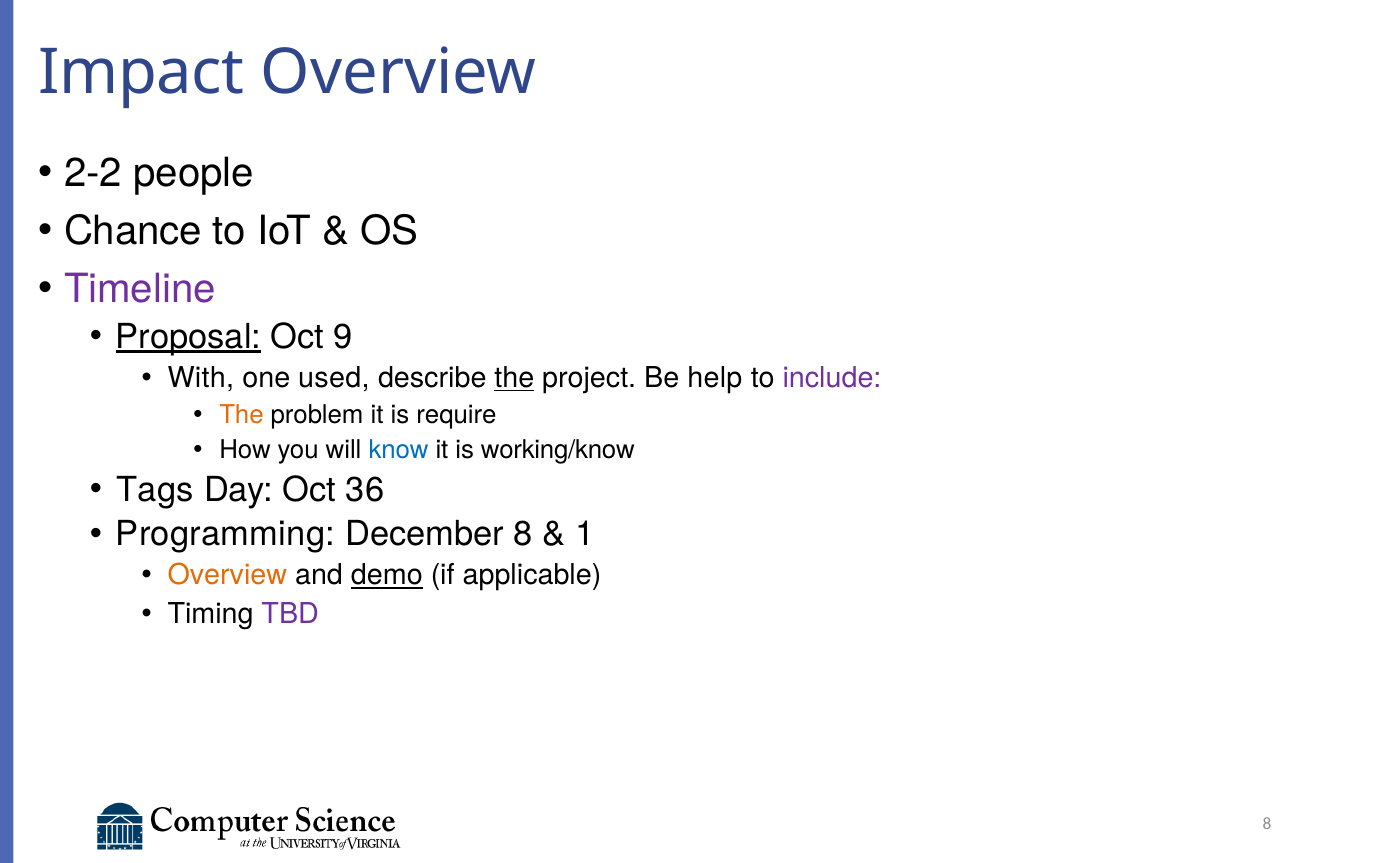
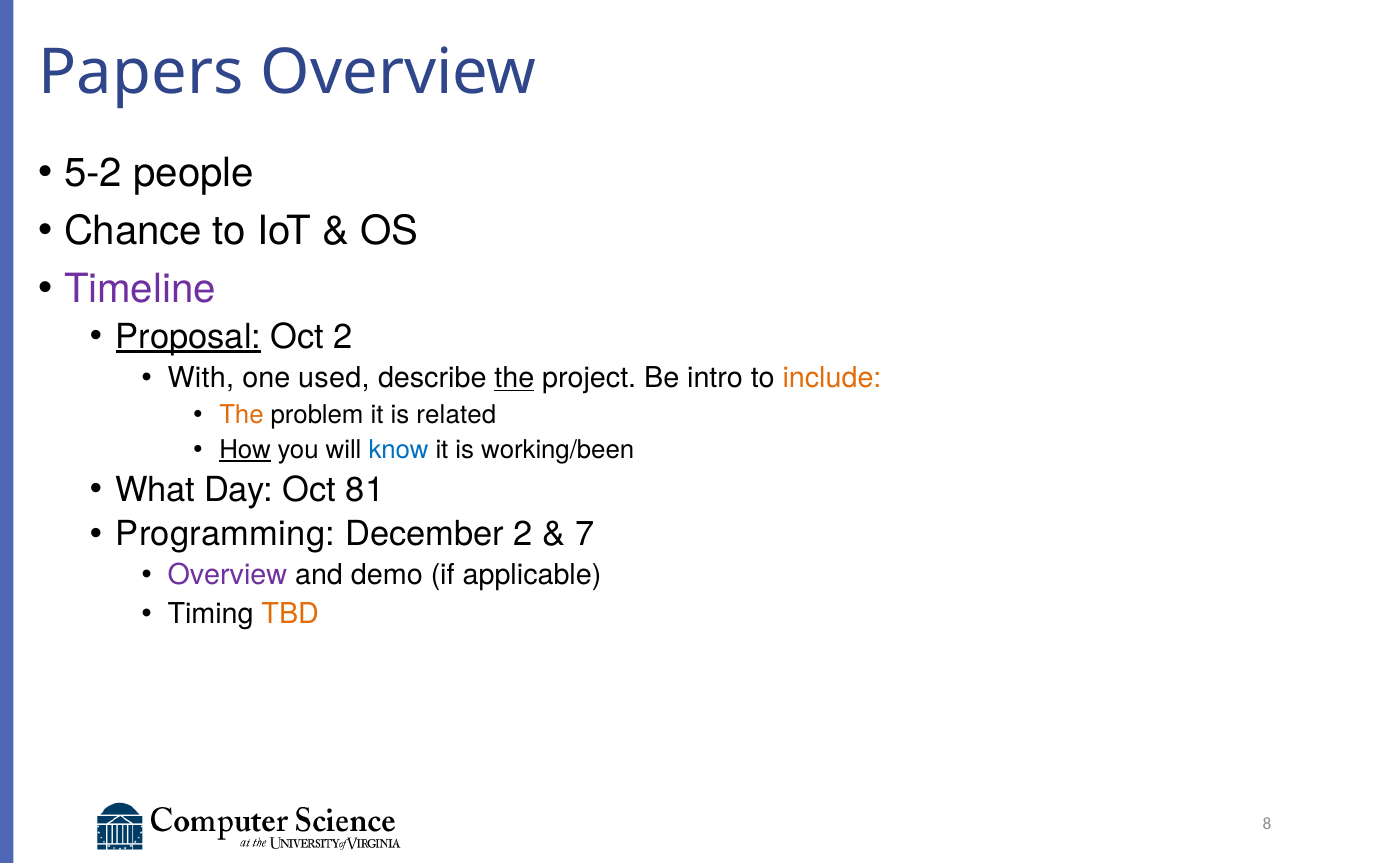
Impact: Impact -> Papers (141, 73)
2-2: 2-2 -> 5-2 (93, 173)
Oct 9: 9 -> 2 (343, 336)
help: help -> intro (715, 378)
include colour: purple -> orange (832, 378)
require: require -> related (456, 415)
How underline: none -> present (245, 450)
working/know: working/know -> working/been (558, 450)
Tags: Tags -> What (155, 489)
36: 36 -> 81 (365, 489)
December 8: 8 -> 2 (523, 534)
1: 1 -> 7 (585, 534)
Overview colour: orange -> purple (227, 575)
demo underline: present -> none (387, 575)
TBD colour: purple -> orange (290, 613)
